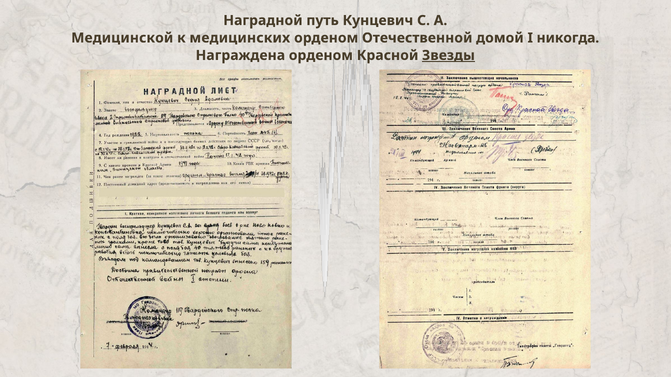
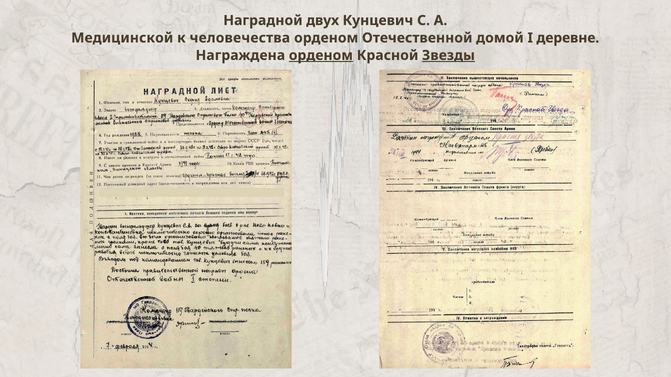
путь: путь -> двух (323, 20)
медицинских: медицинских -> человечества (240, 38)
никогда: никогда -> деревне (568, 38)
орденом underline: none -> present (321, 55)
